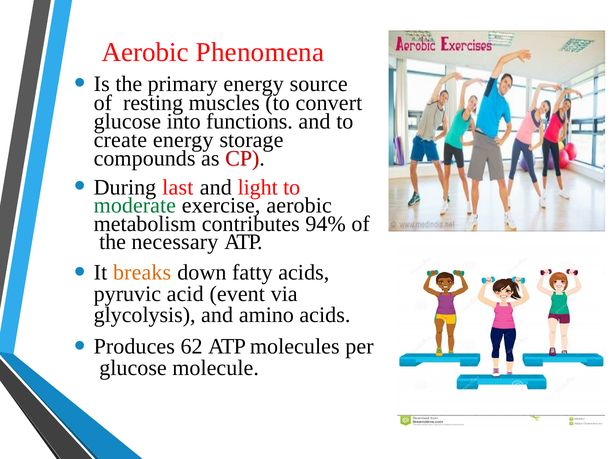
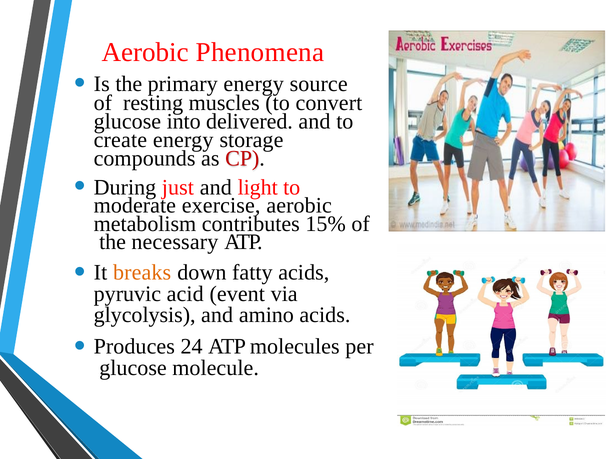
functions: functions -> delivered (249, 121)
last: last -> just (178, 187)
moderate colour: green -> black (135, 205)
94%: 94% -> 15% (326, 223)
62: 62 -> 24 (192, 346)
